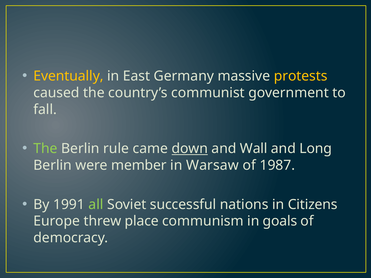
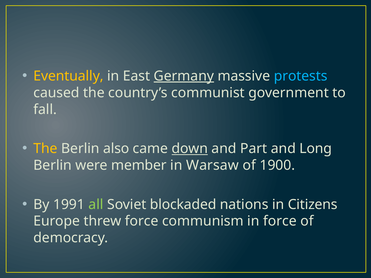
Germany underline: none -> present (184, 76)
protests colour: yellow -> light blue (301, 76)
The colour: light green -> yellow (45, 149)
rule: rule -> also (116, 149)
Wall: Wall -> Part (254, 149)
1987: 1987 -> 1900 (277, 165)
successful: successful -> blockaded (183, 205)
threw place: place -> force (142, 221)
in goals: goals -> force (280, 221)
